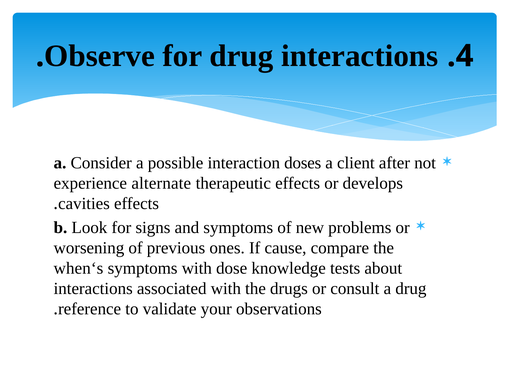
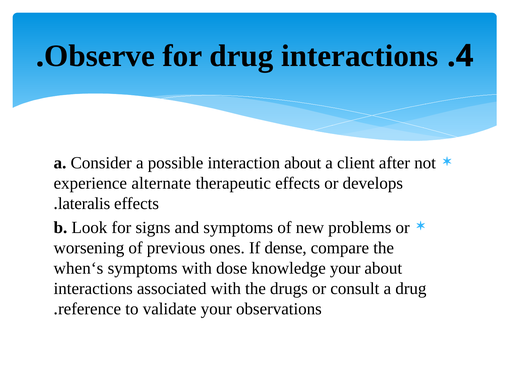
interaction doses: doses -> about (303, 163)
cavities: cavities -> lateralis (84, 204)
cause: cause -> dense (286, 248)
knowledge tests: tests -> your (345, 268)
